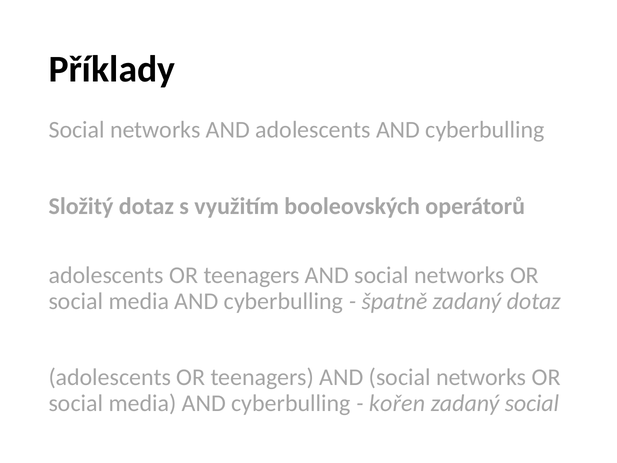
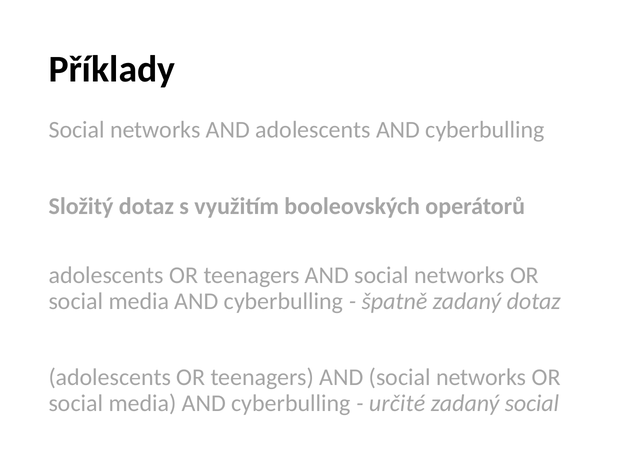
kořen: kořen -> určité (397, 403)
